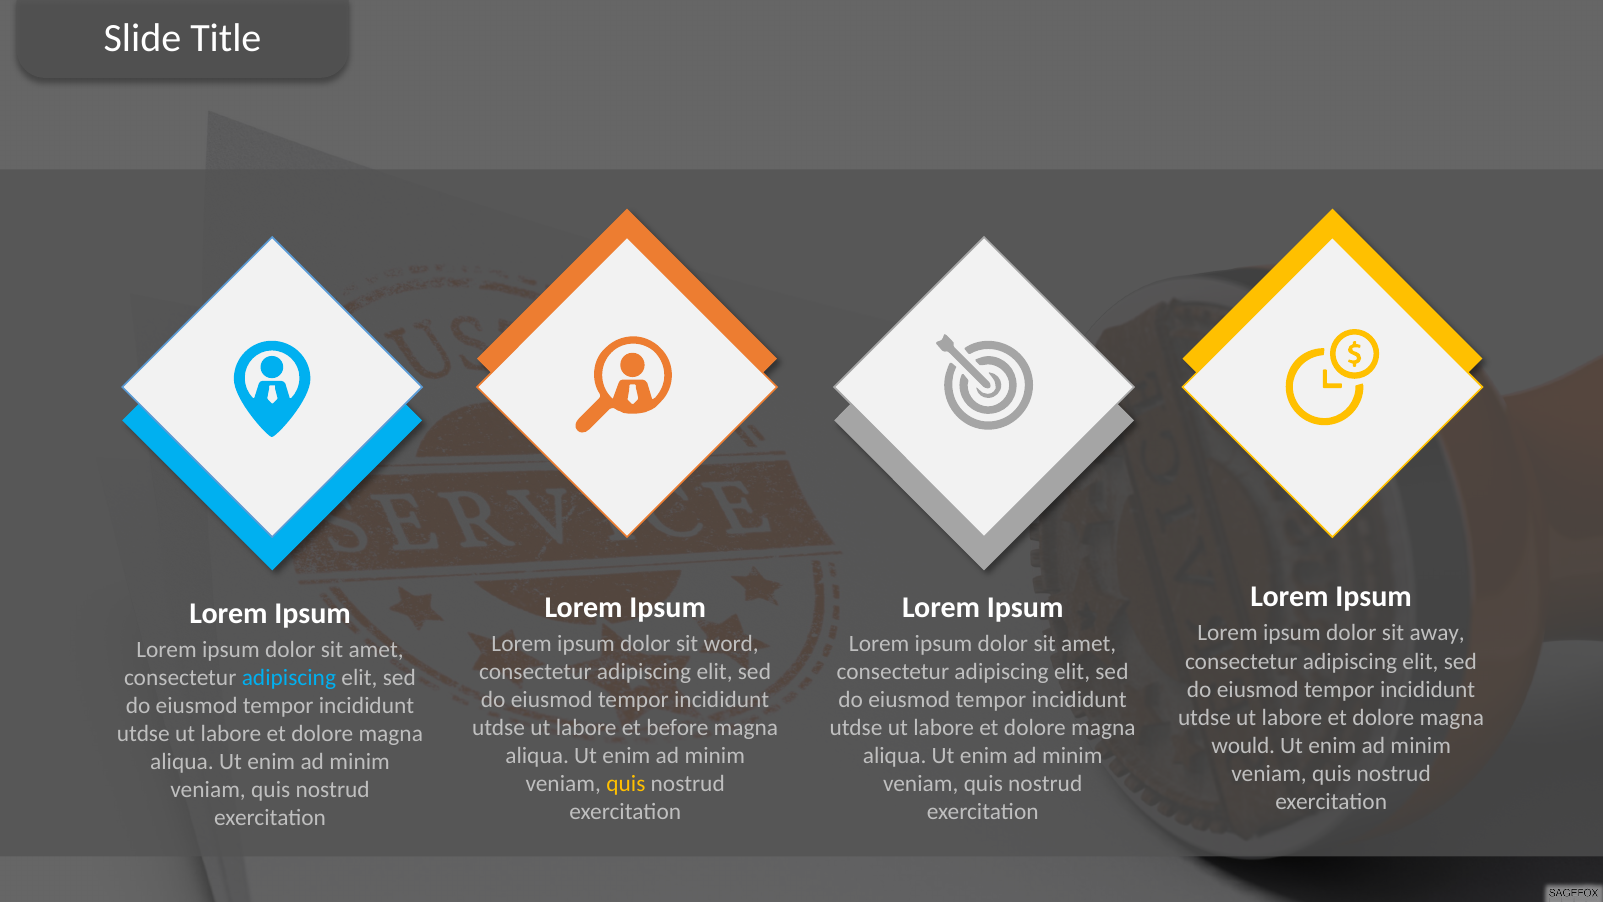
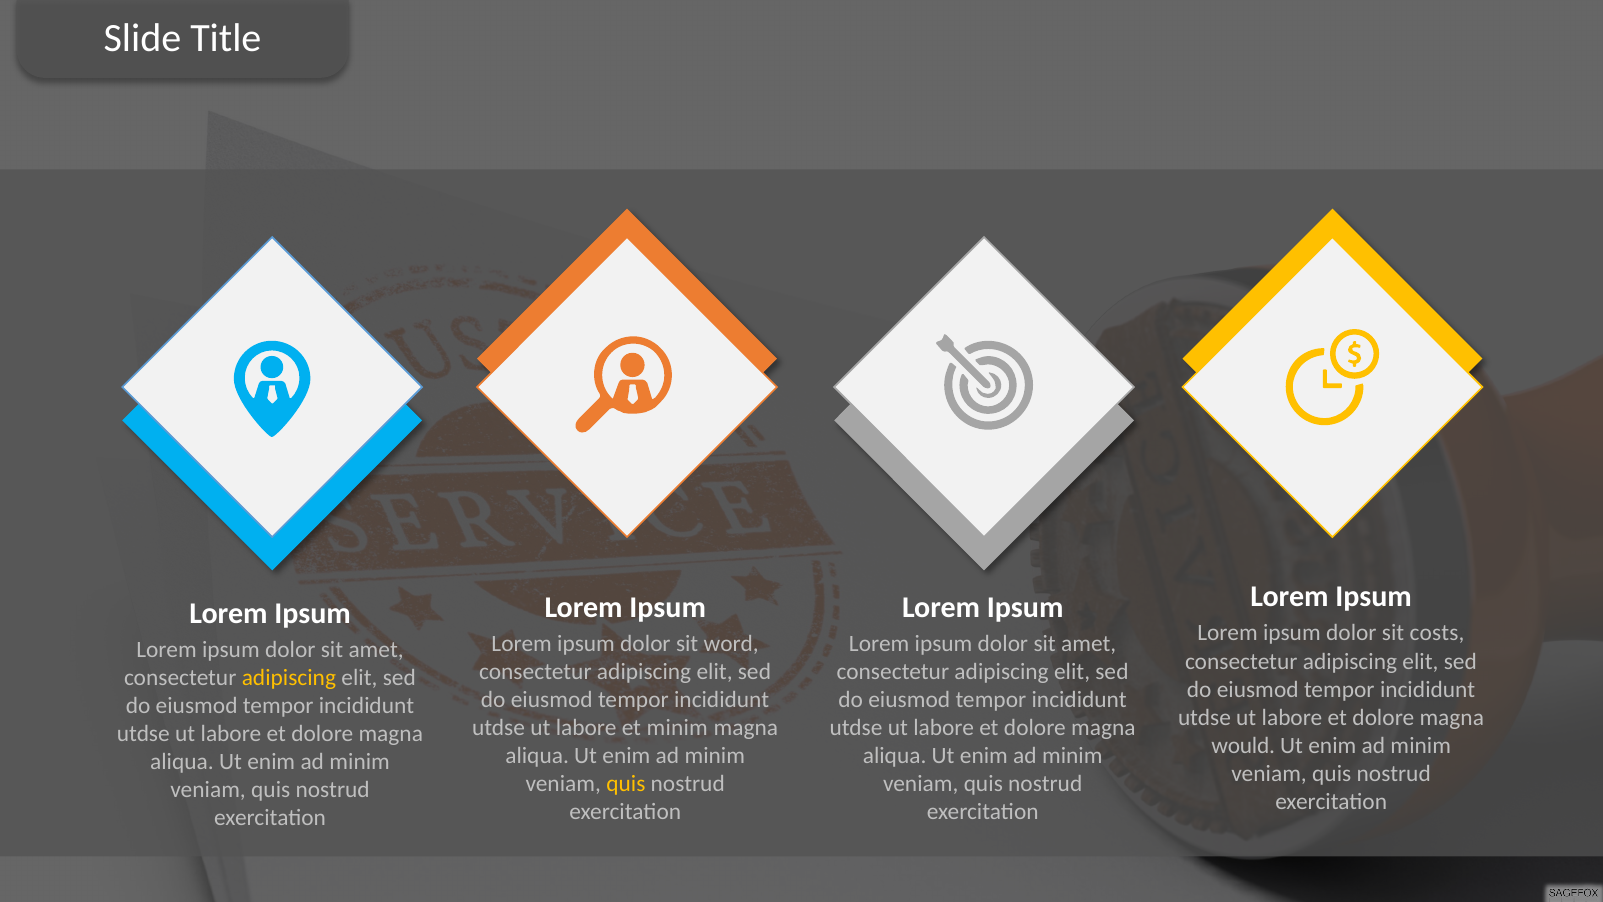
away: away -> costs (1437, 633)
adipiscing colour: light blue -> yellow (289, 677)
et before: before -> minim (677, 727)
